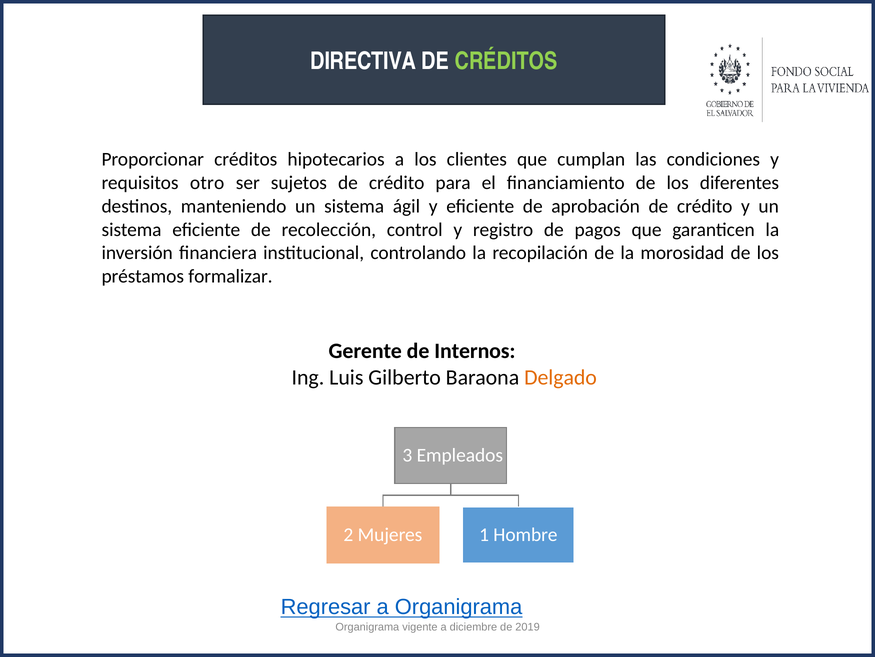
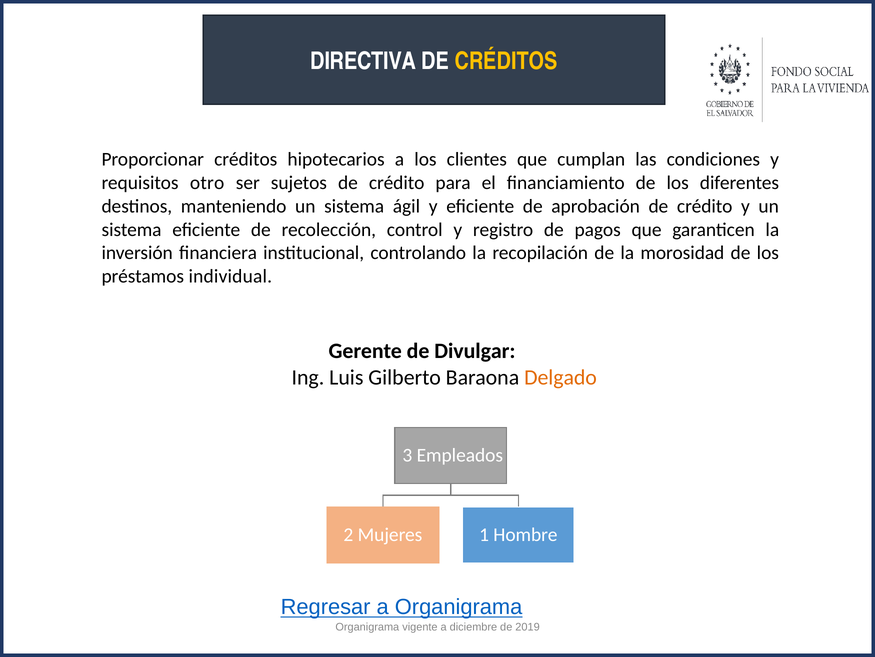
CRÉDITOS colour: light green -> yellow (506, 61)
formalizar: formalizar -> individual (230, 276)
Internos: Internos -> Divulgar (475, 351)
